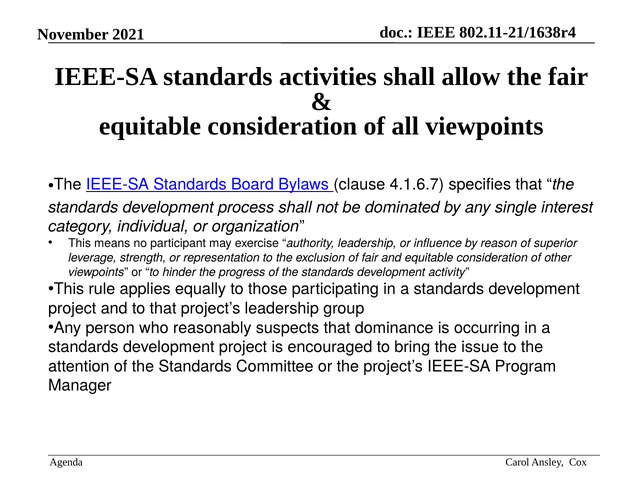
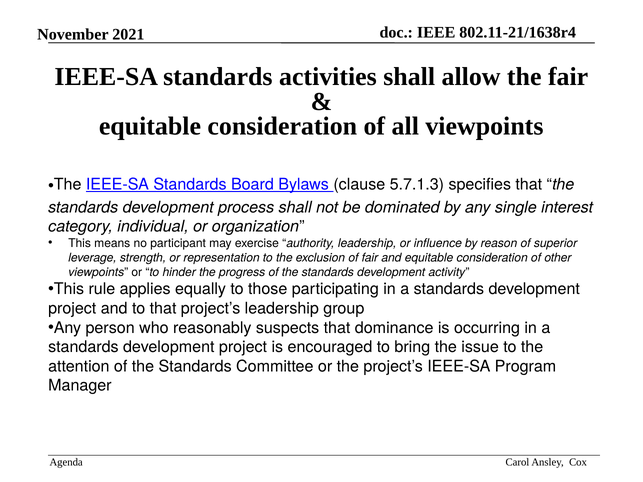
4.1.6.7: 4.1.6.7 -> 5.7.1.3 (417, 184)
